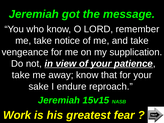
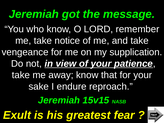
Work: Work -> Exult (17, 115)
